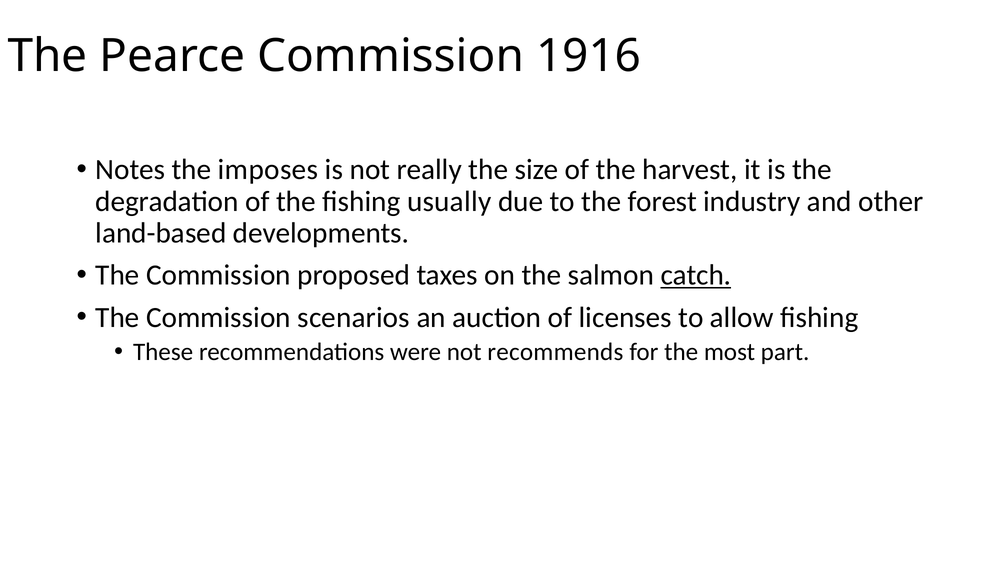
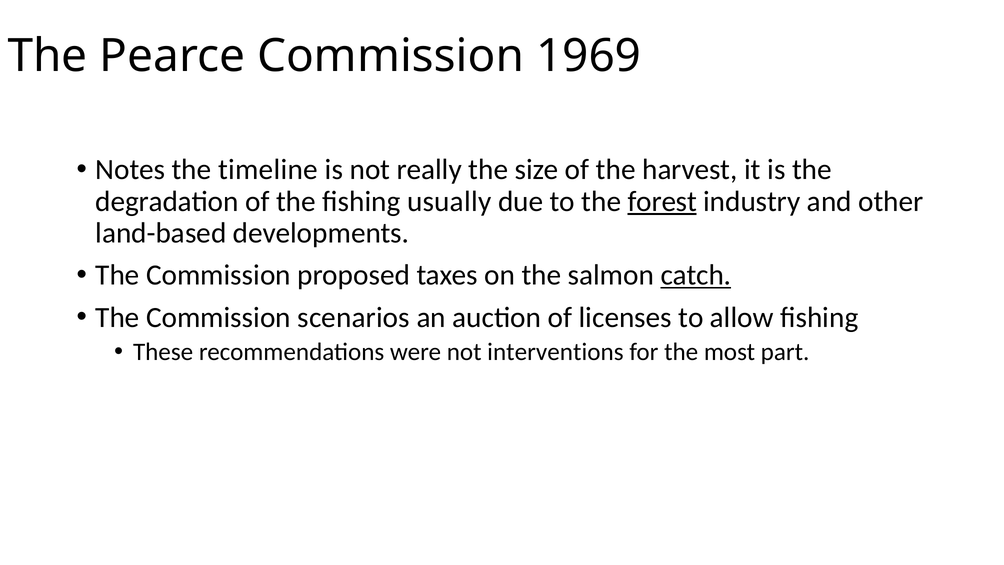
1916: 1916 -> 1969 (589, 56)
imposes: imposes -> timeline (268, 170)
forest underline: none -> present (662, 201)
recommends: recommends -> interventions (555, 352)
